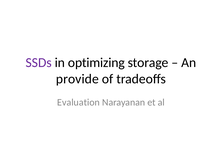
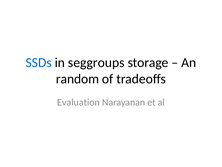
SSDs colour: purple -> blue (39, 62)
optimizing: optimizing -> seggroups (96, 62)
provide: provide -> random (77, 79)
